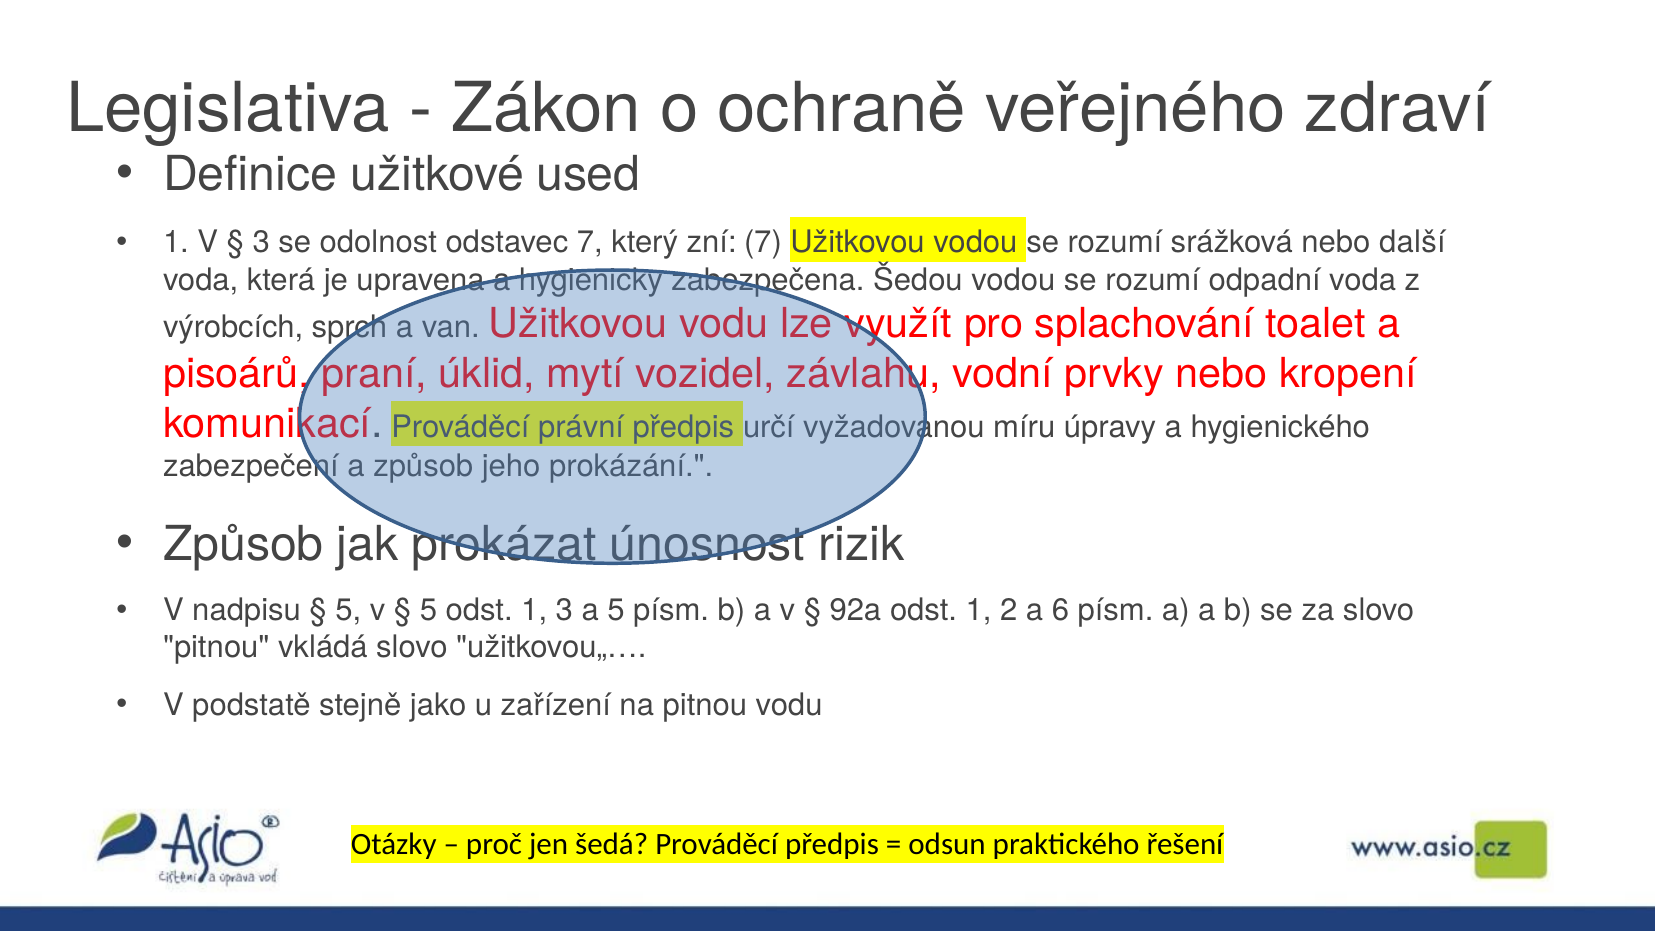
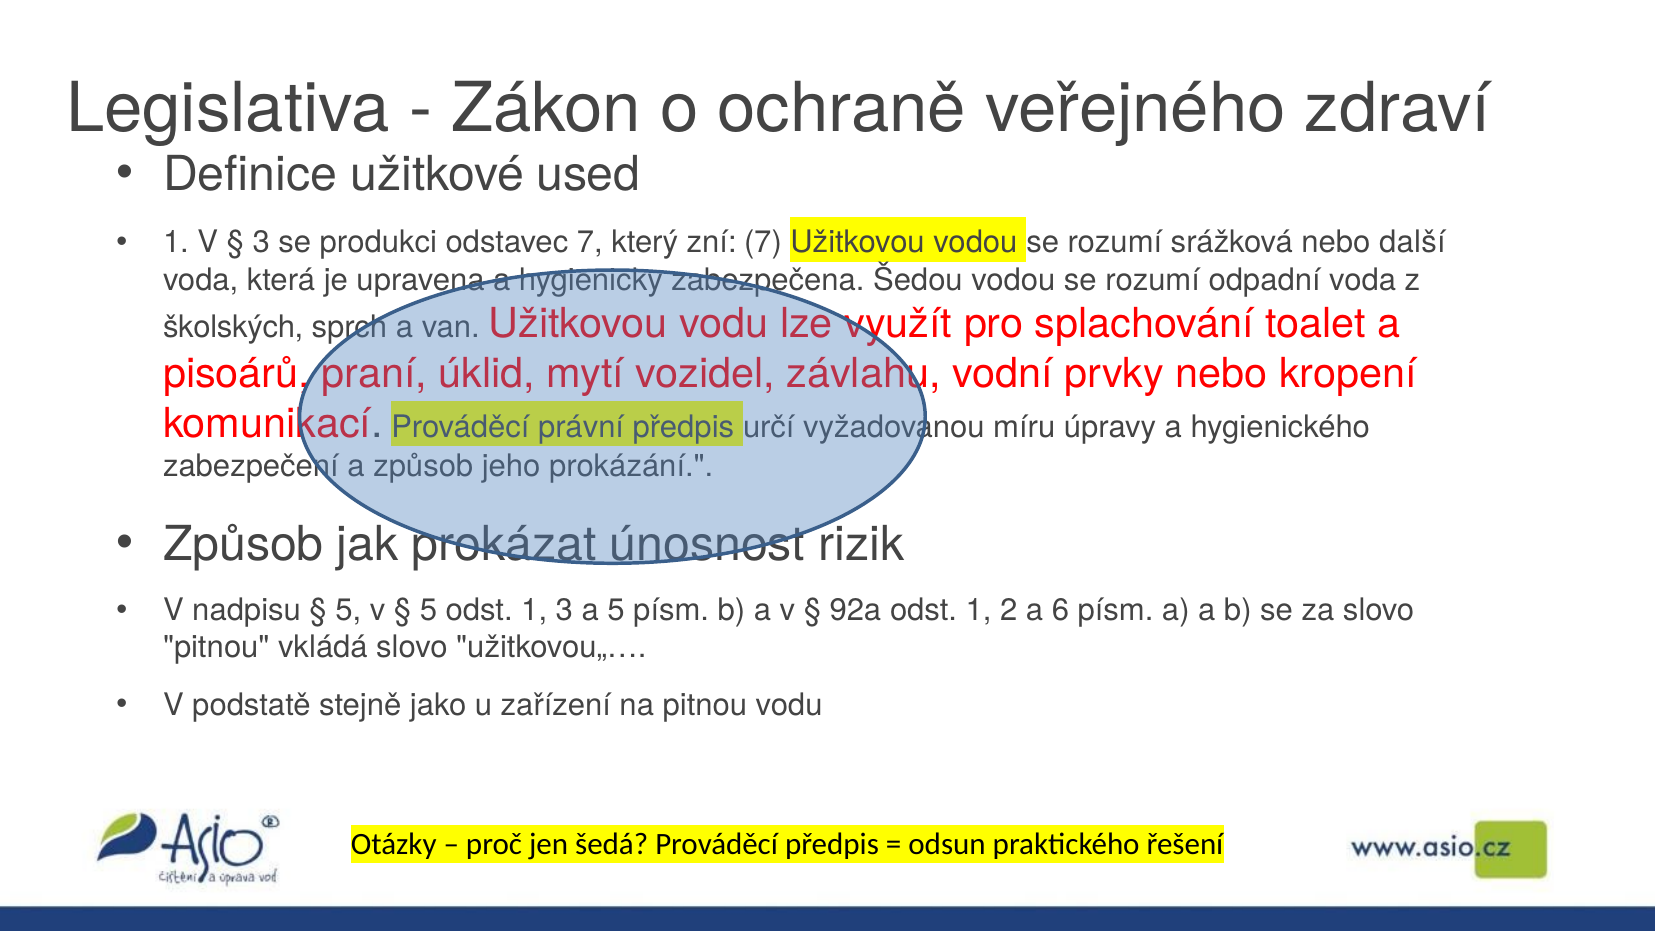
odolnost: odolnost -> produkci (378, 243)
výrobcích: výrobcích -> školských (233, 328)
